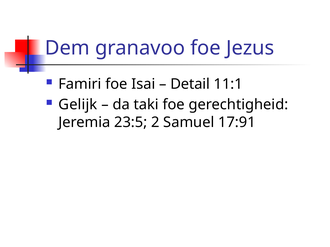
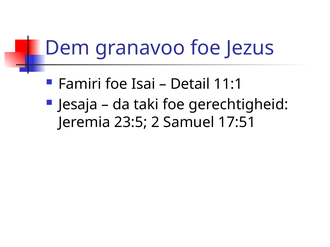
Gelijk: Gelijk -> Jesaja (78, 105)
17:91: 17:91 -> 17:51 (237, 122)
